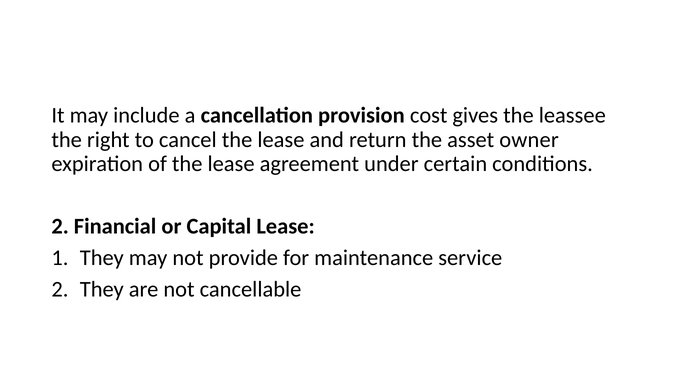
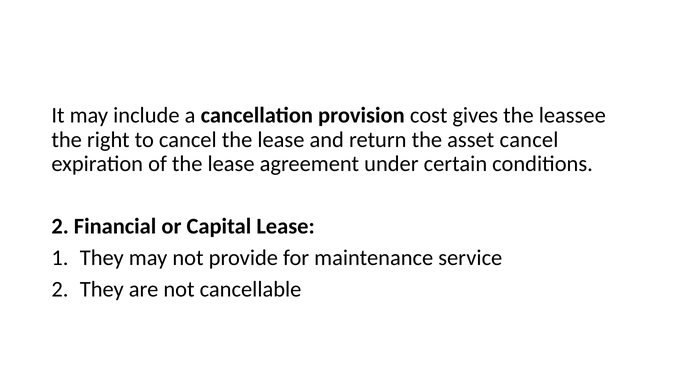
asset owner: owner -> cancel (529, 140)
